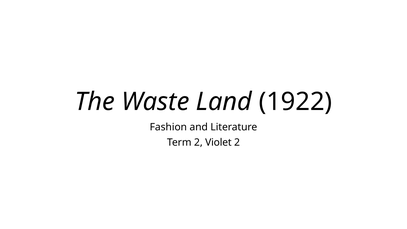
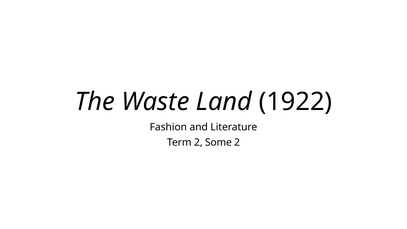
Violet: Violet -> Some (218, 142)
